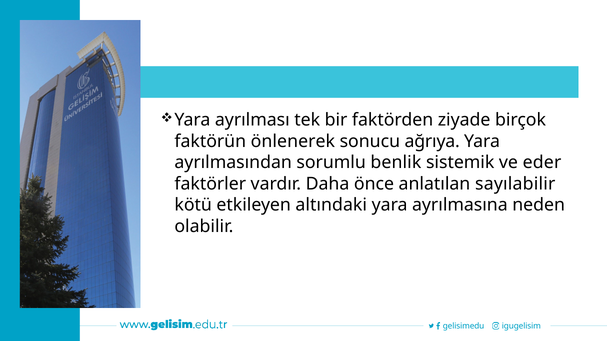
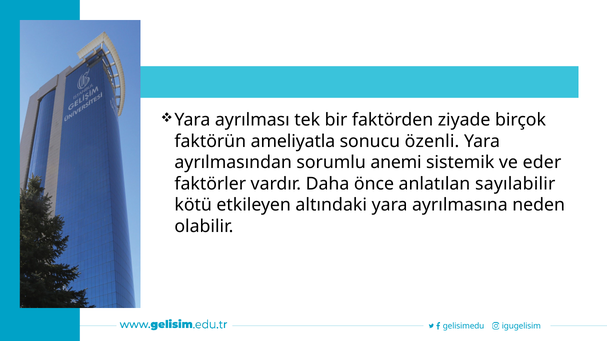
önlenerek: önlenerek -> ameliyatla (293, 142)
ağrıya: ağrıya -> özenli (432, 142)
benlik: benlik -> anemi (396, 163)
